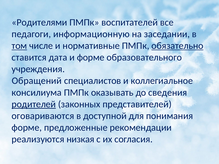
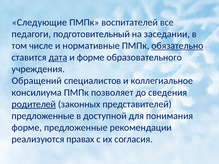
Родителями: Родителями -> Следующие (39, 22)
информационную: информационную -> подготовительный (91, 34)
том underline: present -> none (19, 46)
дата underline: none -> present (58, 58)
оказывать: оказывать -> позволяет (112, 93)
оговариваются: оговариваются -> предложенные (43, 116)
низкая: низкая -> правах (80, 139)
